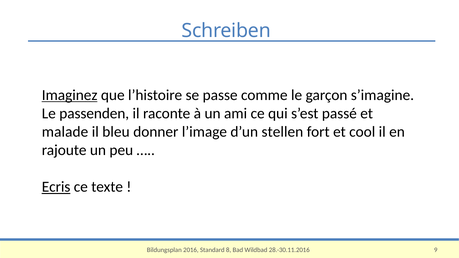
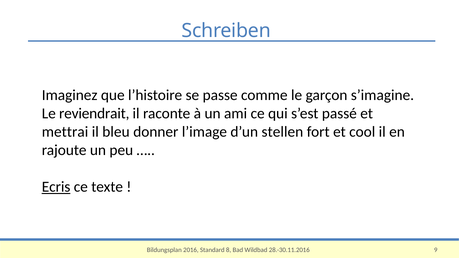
Imaginez underline: present -> none (70, 95)
passenden: passenden -> reviendrait (94, 113)
malade: malade -> mettrai (65, 132)
